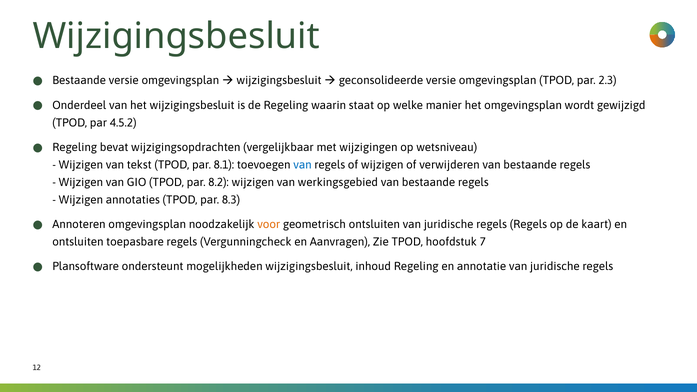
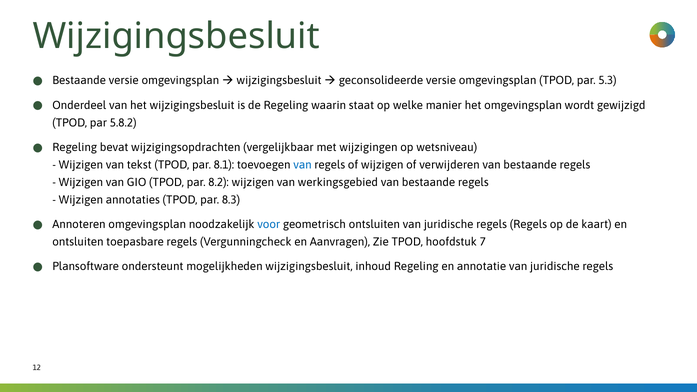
2.3: 2.3 -> 5.3 (608, 81)
4.5.2: 4.5.2 -> 5.8.2 (123, 123)
voor colour: orange -> blue (269, 224)
